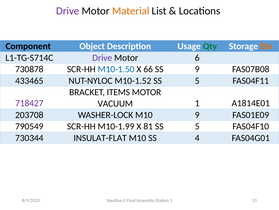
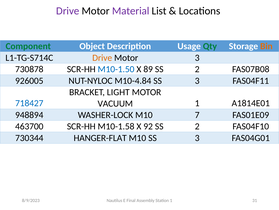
Material colour: orange -> purple (131, 11)
Component colour: black -> green (28, 46)
Drive colour: purple -> orange (102, 58)
Motor 6: 6 -> 3 (197, 58)
66: 66 -> 89 (148, 69)
9: 9 -> 2 (197, 69)
433465: 433465 -> 926005 (29, 80)
M10-1.52: M10-1.52 -> M10-4.84 (133, 80)
5: 5 -> 3 (197, 80)
ITEMS: ITEMS -> LIGHT (118, 92)
718427 colour: purple -> blue (29, 103)
203708: 203708 -> 948894 (29, 115)
M10 9: 9 -> 7 (197, 115)
790549: 790549 -> 463700 (29, 126)
M10-1.99: M10-1.99 -> M10-1.58 (116, 126)
81: 81 -> 92 (148, 126)
5: 5 -> 2 (197, 126)
INSULAT-FLAT: INSULAT-FLAT -> HANGER-FLAT (100, 137)
M10 SS 4: 4 -> 3 (197, 137)
